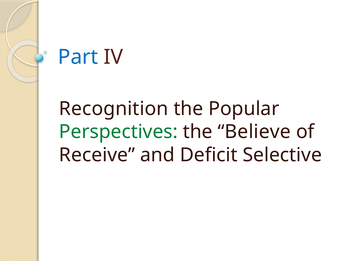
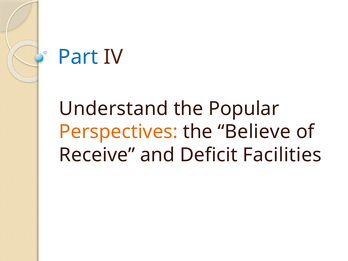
Recognition: Recognition -> Understand (114, 109)
Perspectives colour: green -> orange (118, 132)
Selective: Selective -> Facilities (282, 155)
